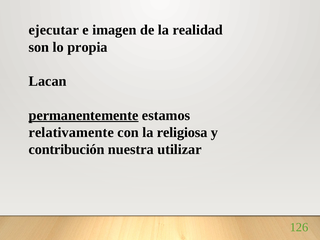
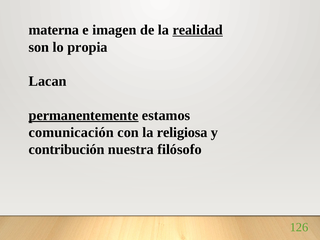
ejecutar: ejecutar -> materna (54, 30)
realidad underline: none -> present (198, 30)
relativamente: relativamente -> comunicación (71, 132)
utilizar: utilizar -> filósofo (179, 150)
